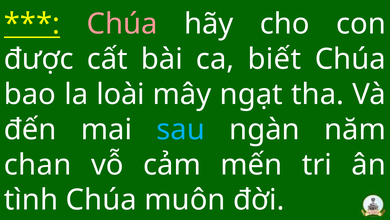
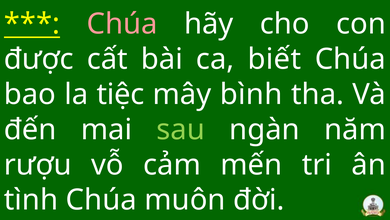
loài: loài -> tiệc (121, 94)
ngạt: ngạt -> bình (251, 94)
sau colour: light blue -> light green (181, 129)
chan: chan -> rượu (38, 164)
